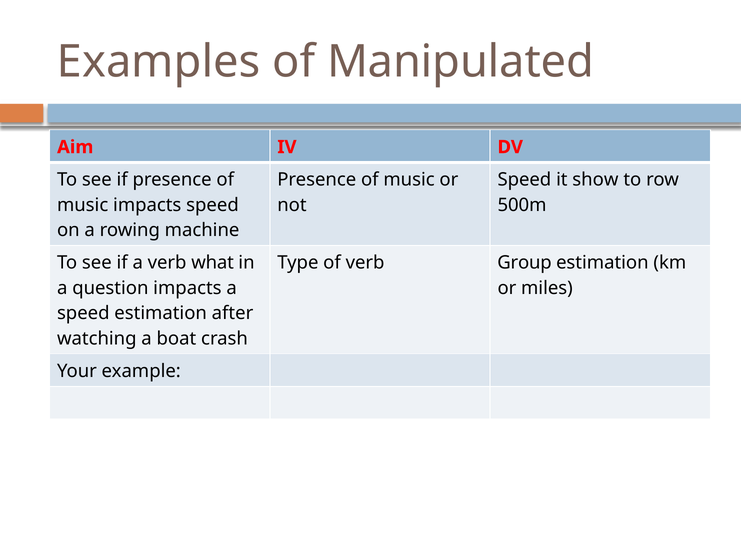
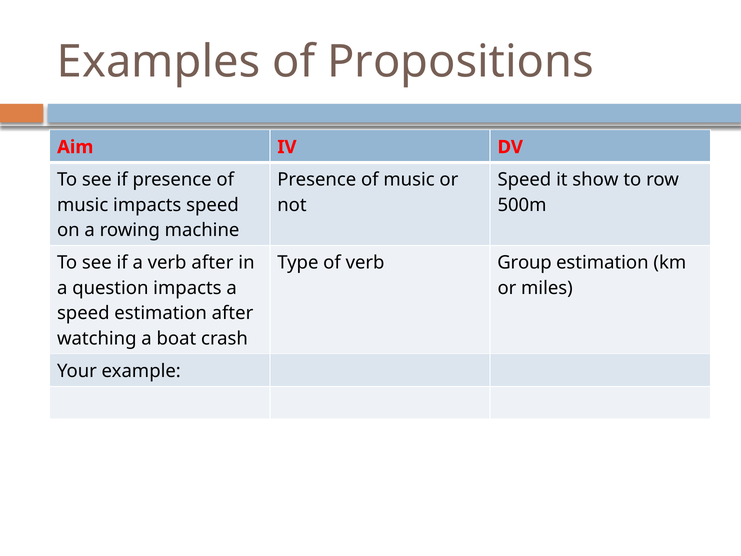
Manipulated: Manipulated -> Propositions (460, 62)
verb what: what -> after (212, 263)
